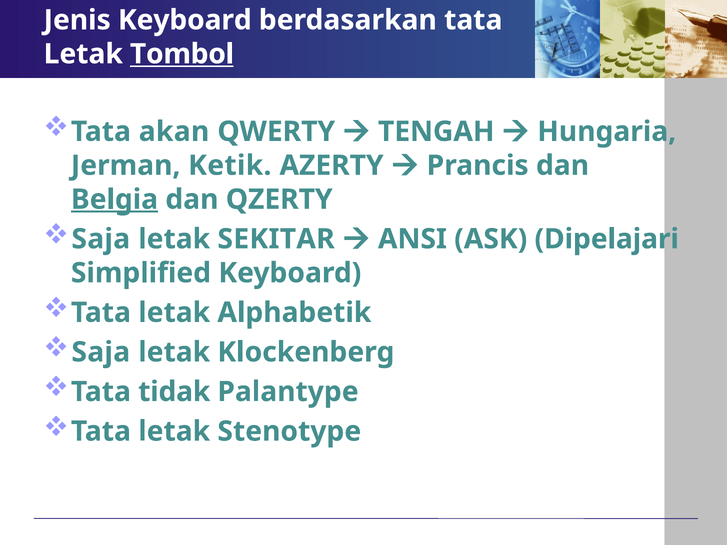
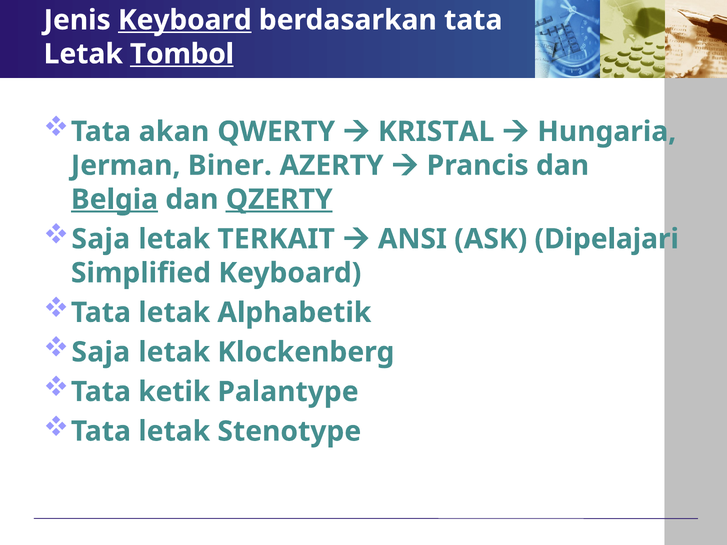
Keyboard underline: none -> present (185, 20)
TENGAH: TENGAH -> KRISTAL (436, 132)
Ketik: Ketik -> Biner (230, 166)
QZERTY underline: none -> present (279, 200)
SEKITAR: SEKITAR -> TERKAIT (276, 239)
tidak: tidak -> ketik (174, 392)
